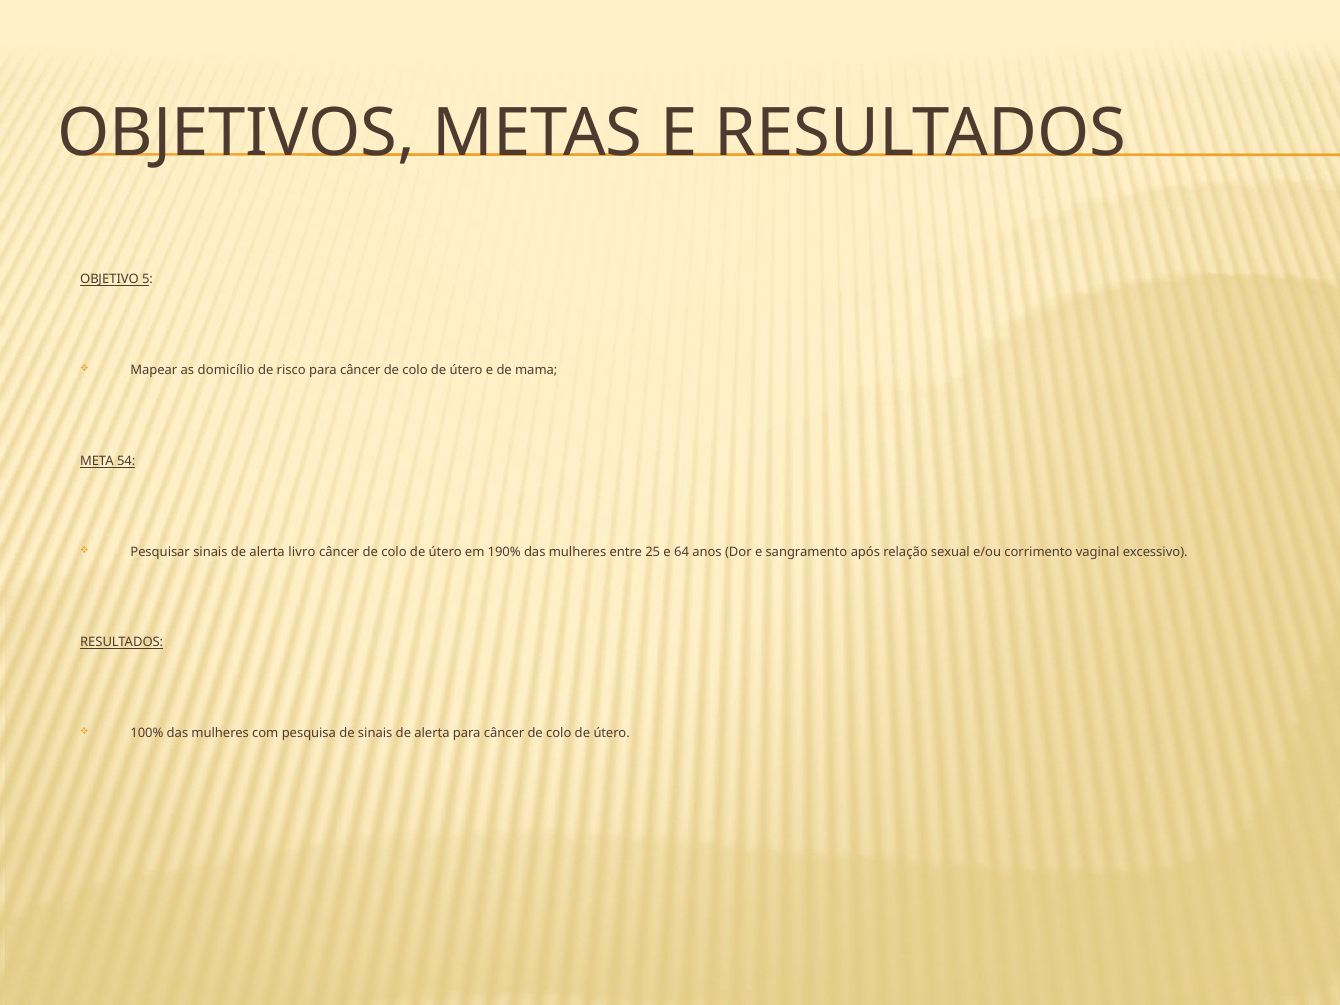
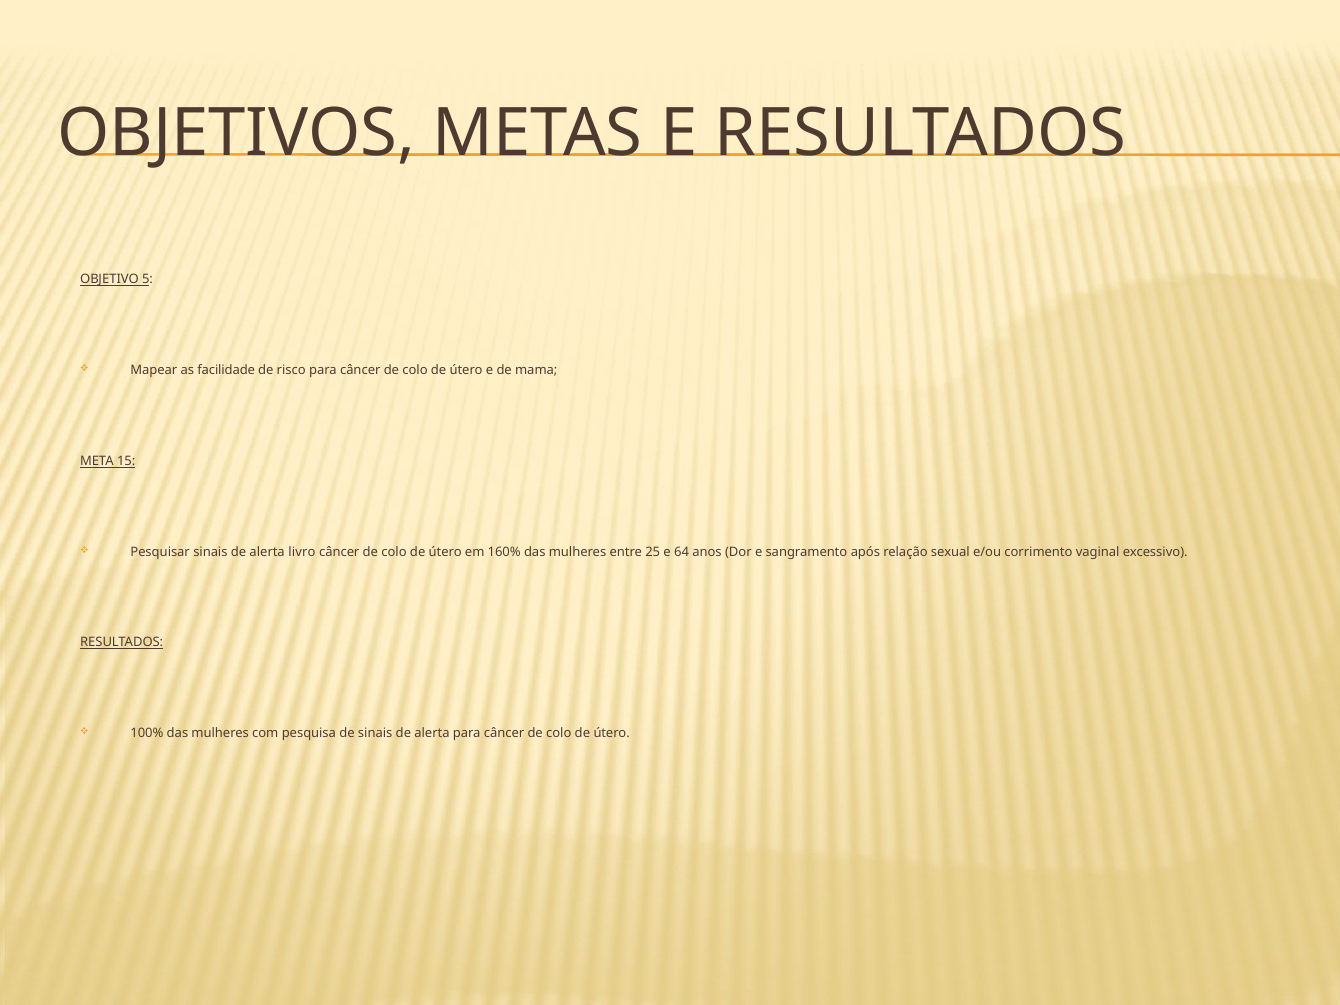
domicílio: domicílio -> facilidade (226, 370)
54: 54 -> 15 (126, 461)
190%: 190% -> 160% (504, 552)
